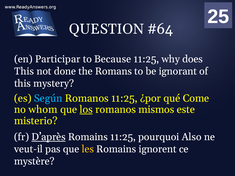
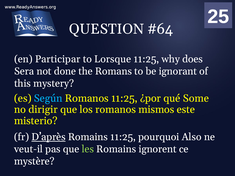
Because: Because -> Lorsque (113, 59)
This: This -> Sera (24, 71)
Come: Come -> Some (196, 98)
whom: whom -> dirigir (43, 110)
los underline: present -> none (86, 110)
les colour: yellow -> light green (88, 149)
